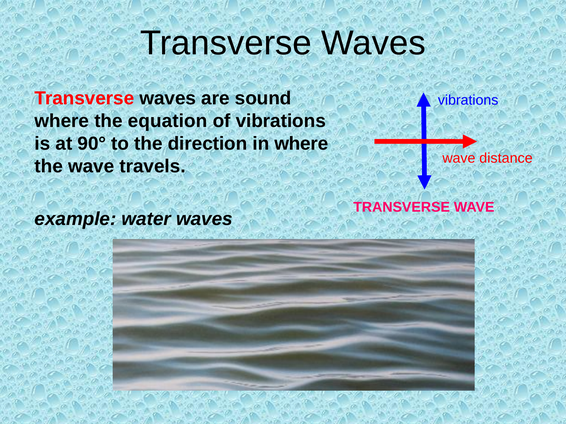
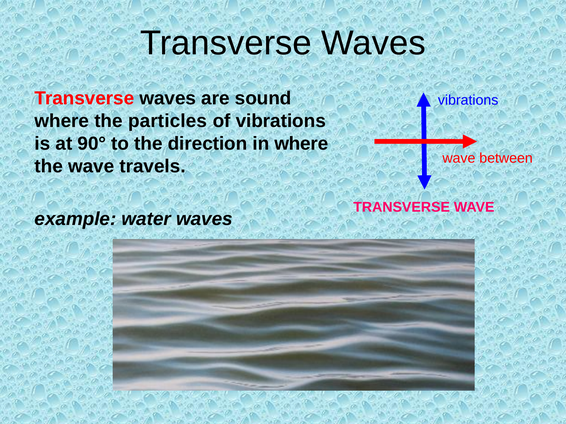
equation: equation -> particles (168, 121)
distance: distance -> between (506, 158)
